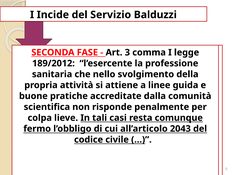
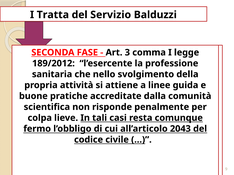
Incide: Incide -> Tratta (53, 15)
